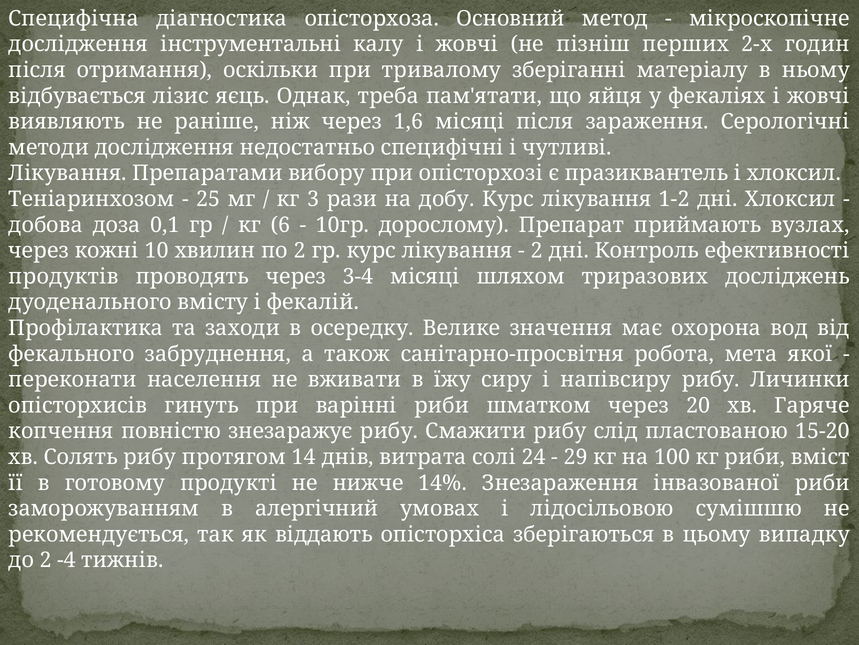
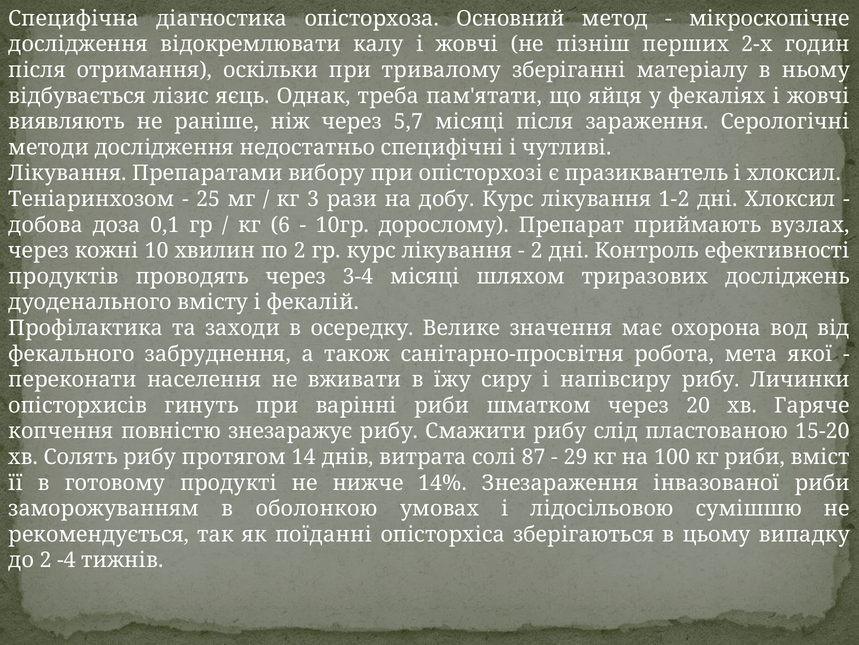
інструментальні: інструментальні -> відокремлювати (251, 44)
1,6: 1,6 -> 5,7 (409, 122)
24: 24 -> 87 (534, 457)
алергічний: алергічний -> оболонкою (317, 508)
віддають: віддають -> поїданні (324, 534)
